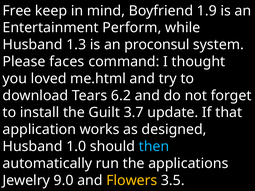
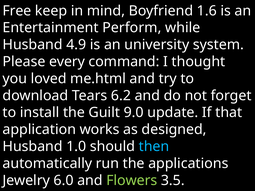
1.9: 1.9 -> 1.6 (207, 11)
1.3: 1.3 -> 4.9 (76, 45)
proconsul: proconsul -> university (157, 45)
faces: faces -> every (67, 62)
3.7: 3.7 -> 9.0 (134, 113)
9.0: 9.0 -> 6.0 (64, 181)
Flowers colour: yellow -> light green (132, 181)
